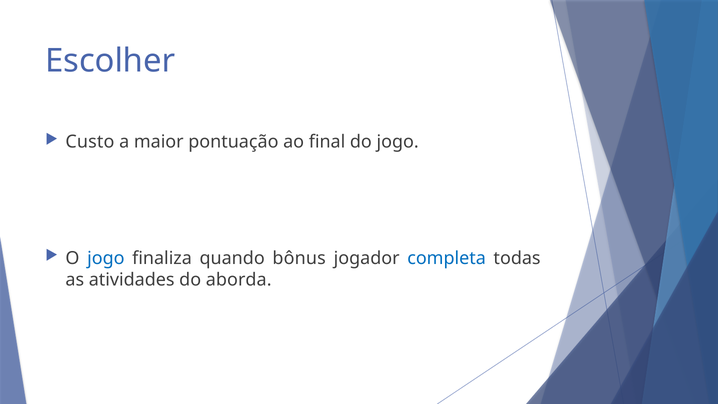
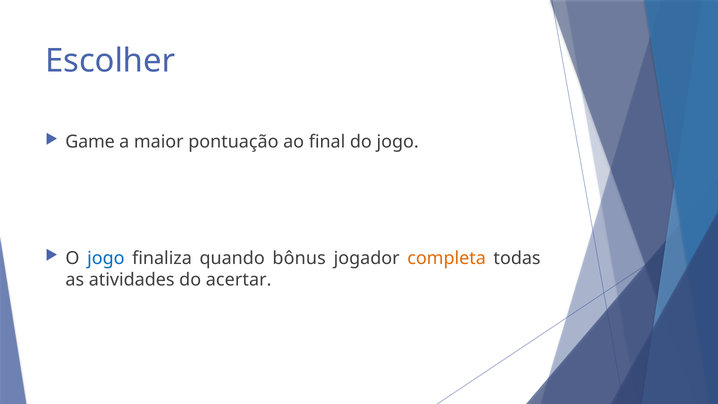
Custo: Custo -> Game (90, 142)
completa colour: blue -> orange (447, 258)
aborda: aborda -> acertar (239, 280)
